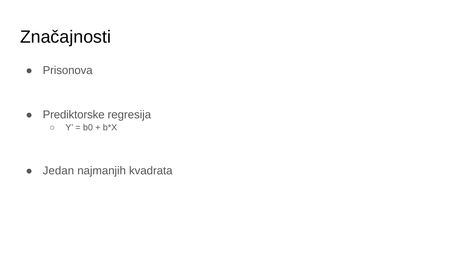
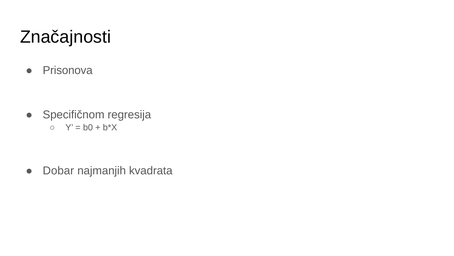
Prediktorske: Prediktorske -> Specifičnom (74, 115)
Jedan: Jedan -> Dobar (58, 170)
